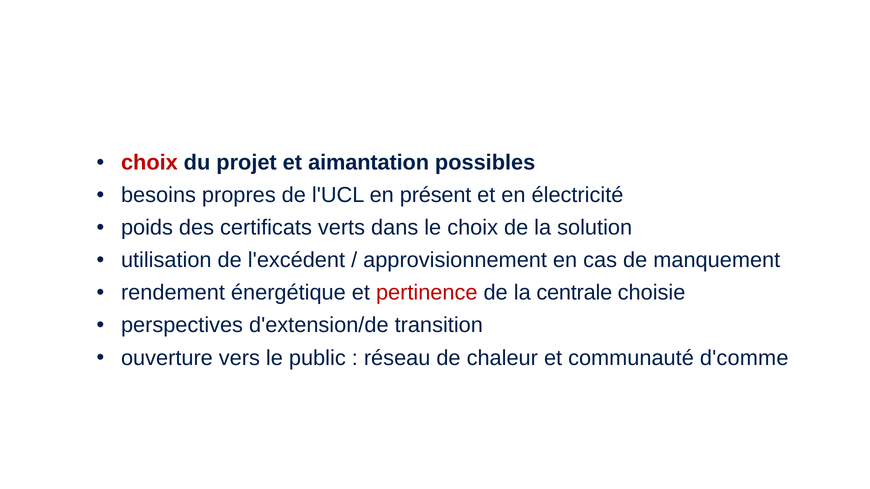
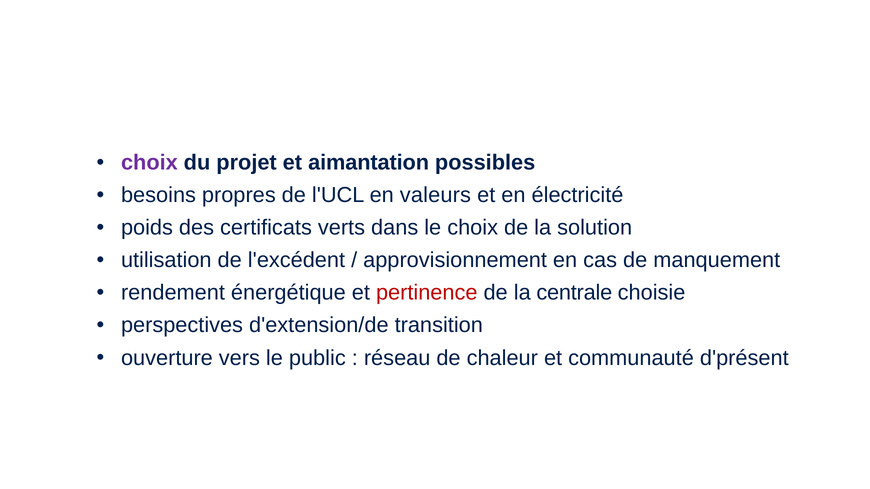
choix colour: red -> purple (149, 163)
présent: présent -> valeurs (435, 195)
d'comme: d'comme -> d'présent (744, 358)
